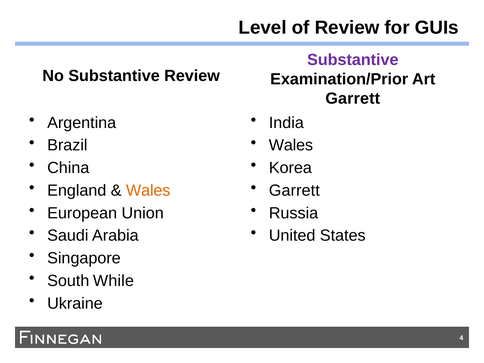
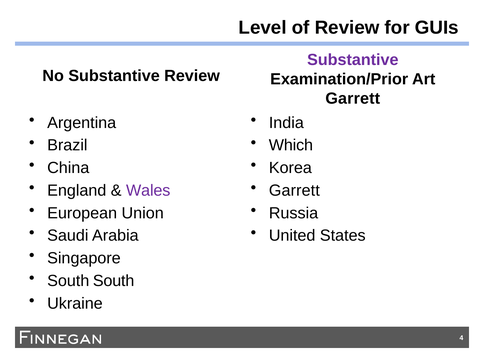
Wales: Wales -> Which (291, 145)
Wales colour: orange -> purple (148, 190)
South While: While -> South (114, 281)
